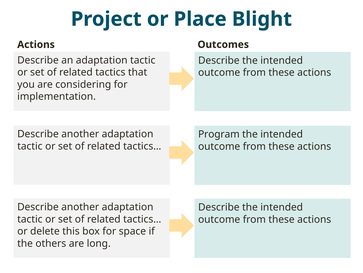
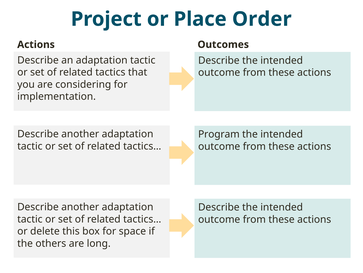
Blight: Blight -> Order (262, 19)
